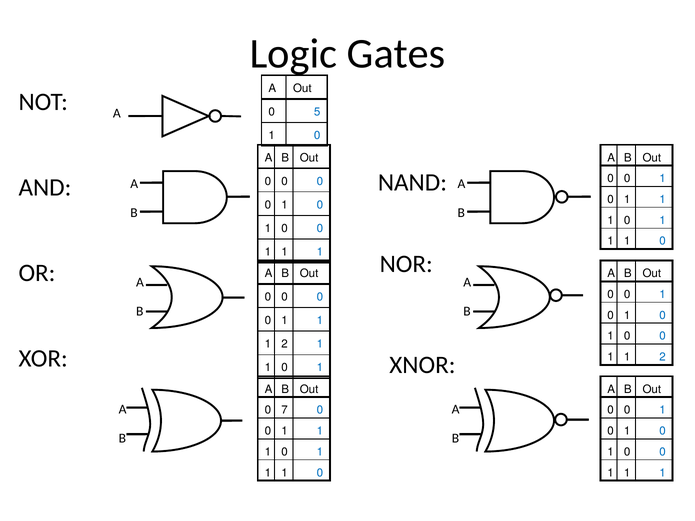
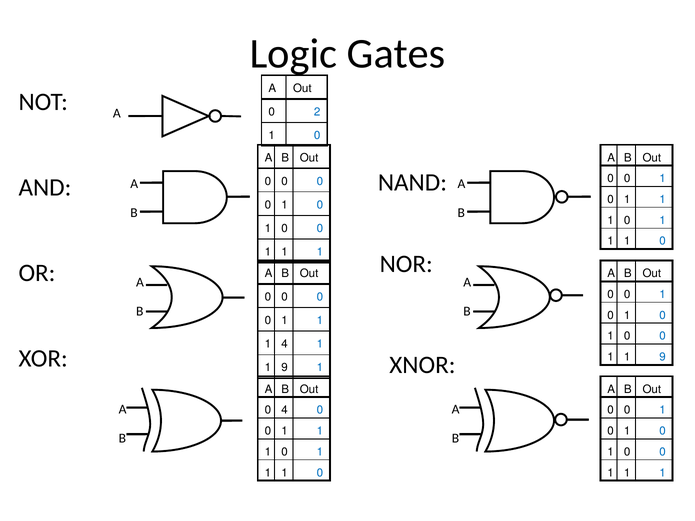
5: 5 -> 2 (317, 112)
2: 2 -> 4 (285, 344)
2: 2 -> 9 (663, 357)
0: 0 -> 9 (285, 368)
0 7: 7 -> 4 (285, 410)
